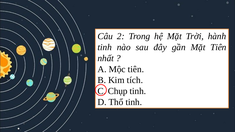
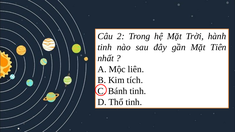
Mộc tiên: tiên -> liên (136, 69)
Chụp: Chụp -> Bánh (118, 91)
